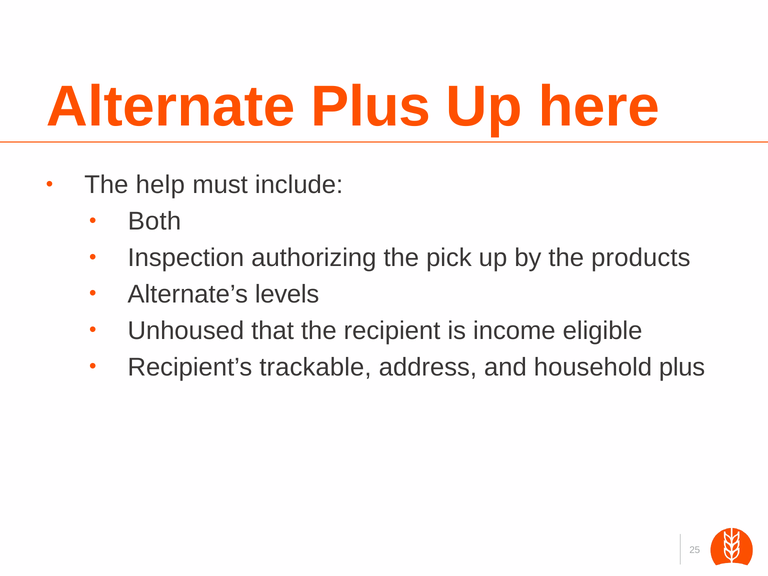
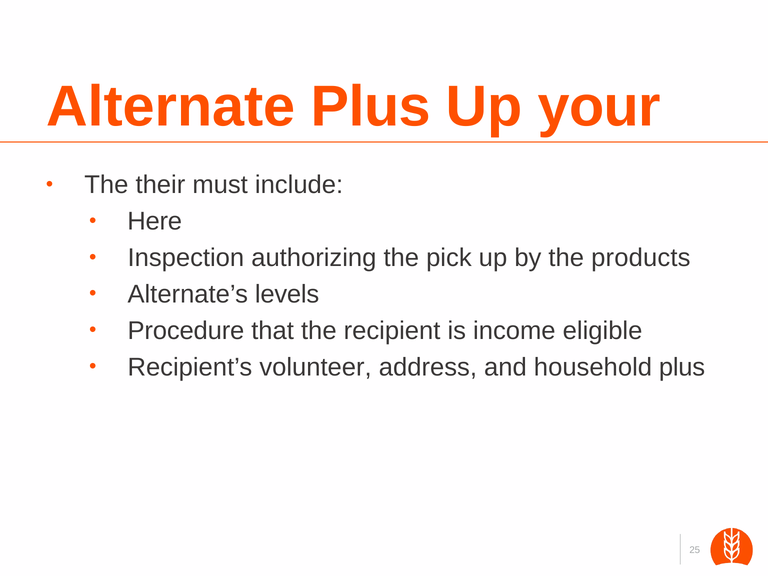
here: here -> your (599, 107)
help: help -> their (160, 185)
Both: Both -> Here (155, 221)
Unhoused: Unhoused -> Procedure (186, 331)
trackable: trackable -> volunteer (316, 367)
